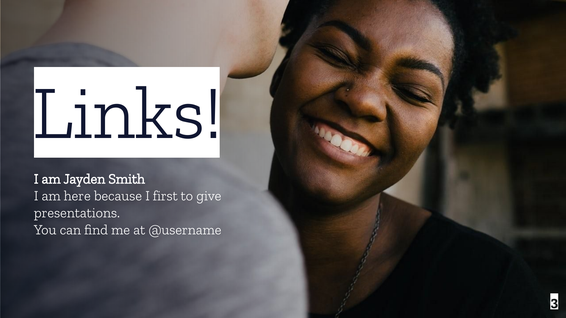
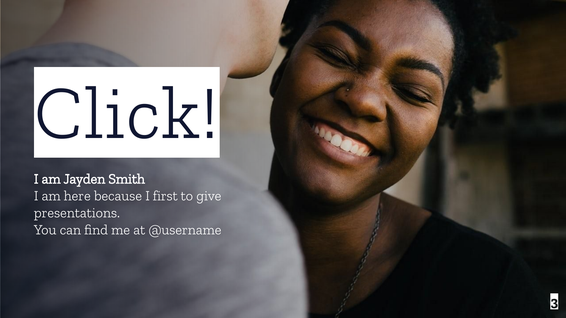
Links: Links -> Click (126, 114)
